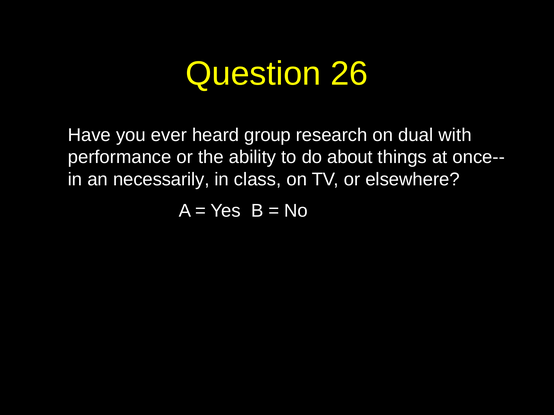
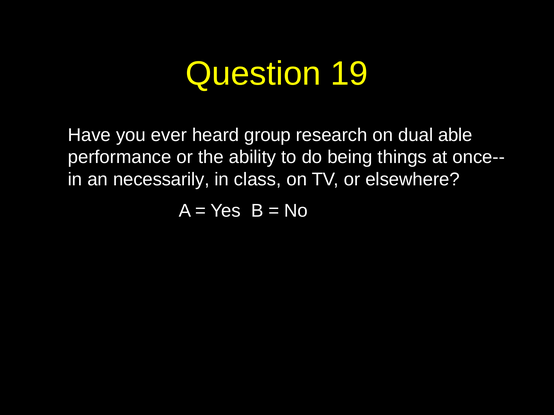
26: 26 -> 19 (349, 74)
with: with -> able (455, 135)
about: about -> being (350, 157)
